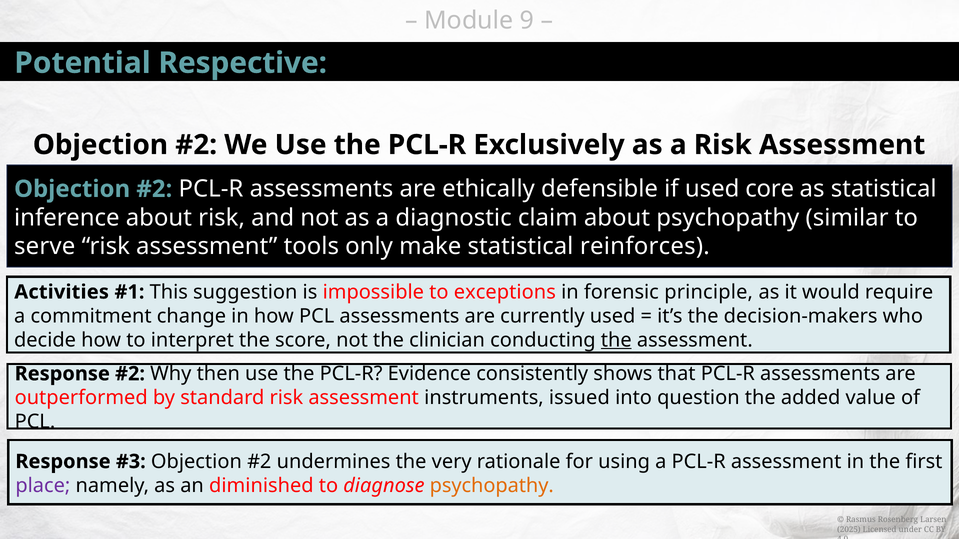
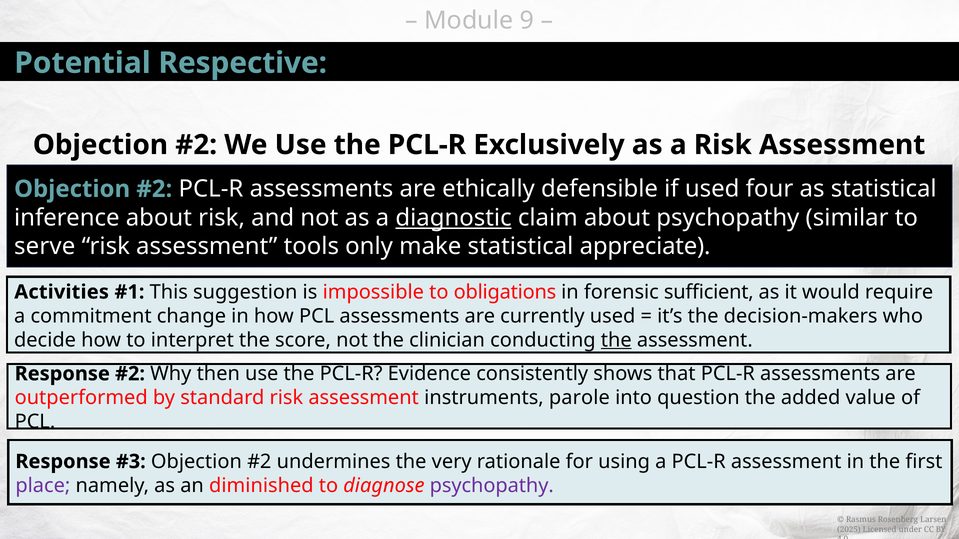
core: core -> four (770, 189)
diagnostic underline: none -> present (454, 218)
reinforces: reinforces -> appreciate (645, 247)
exceptions: exceptions -> obligations (505, 292)
principle: principle -> sufficient (709, 292)
issued: issued -> parole (579, 398)
psychopathy colour: orange -> purple (492, 486)
